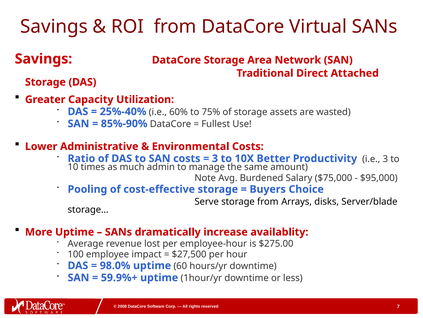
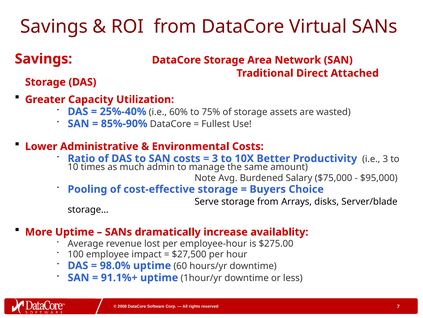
59.9%+: 59.9%+ -> 91.1%+ (119, 277)
